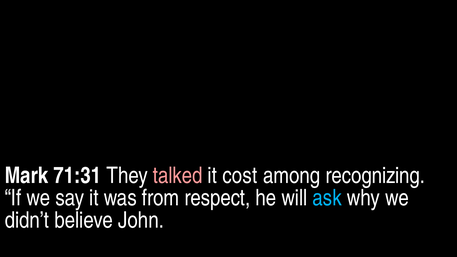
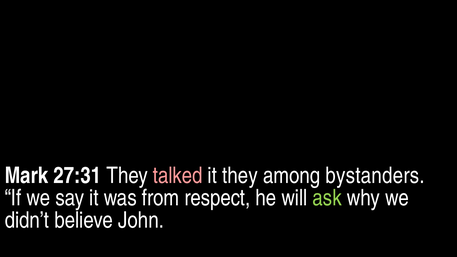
71:31: 71:31 -> 27:31 (77, 176)
it cost: cost -> they (240, 176)
recognizing: recognizing -> bystanders (375, 176)
ask colour: light blue -> light green (327, 198)
